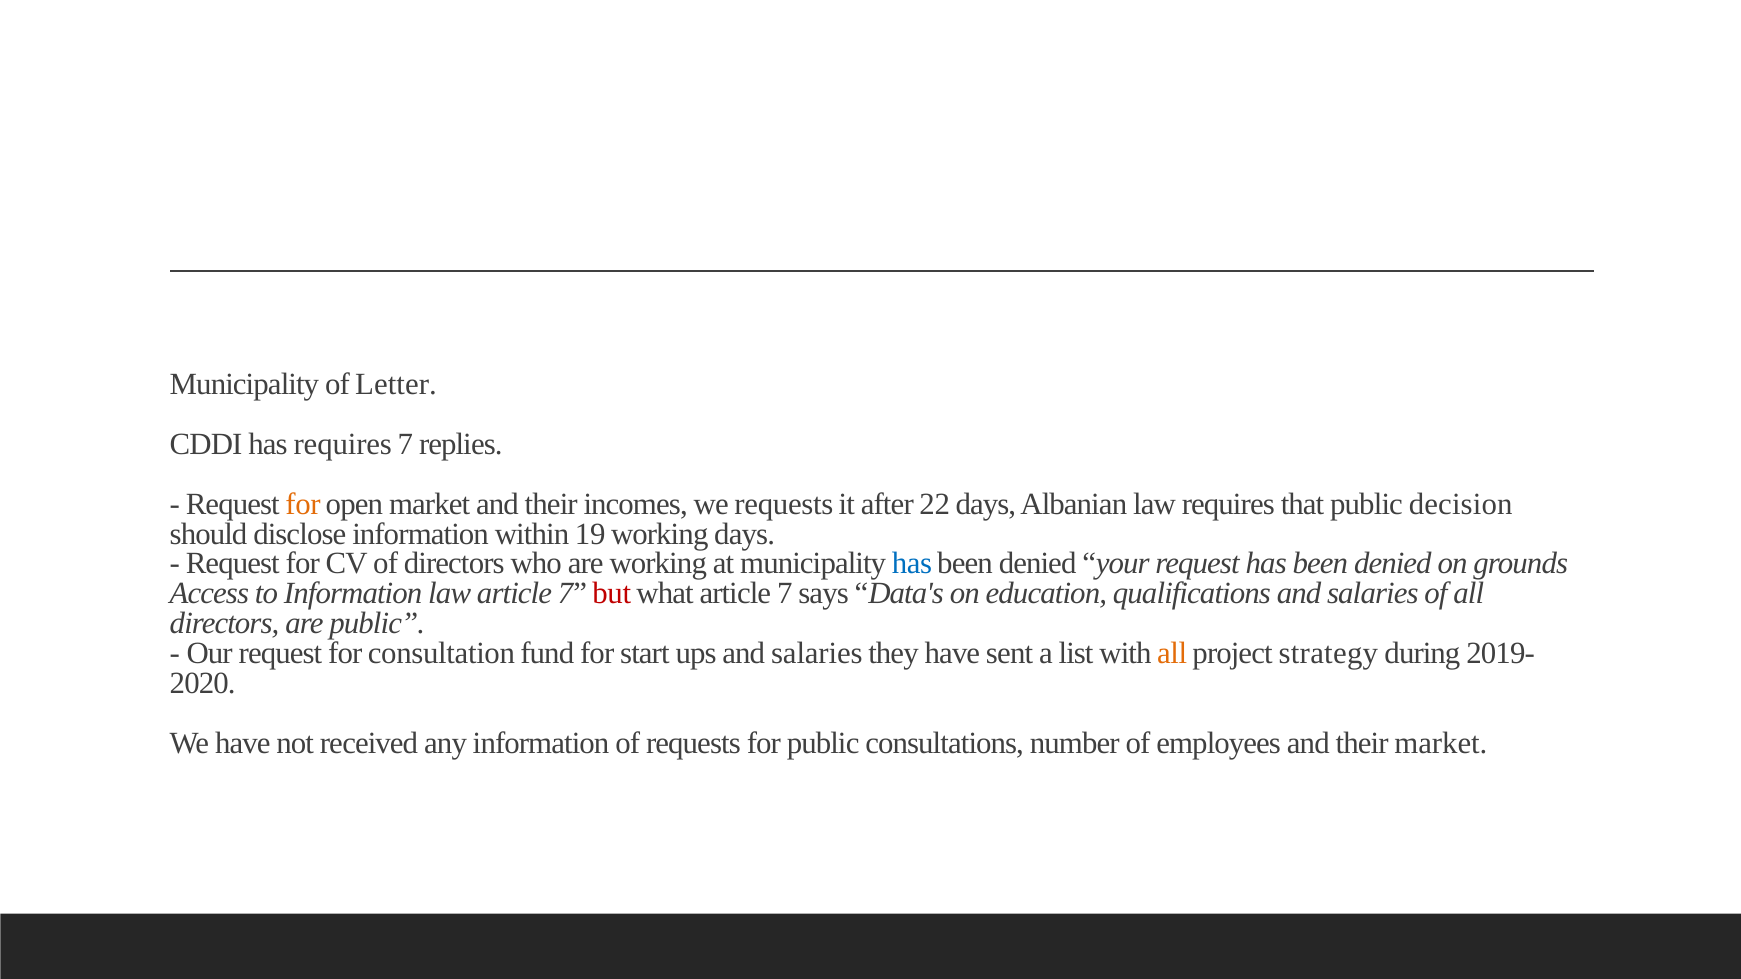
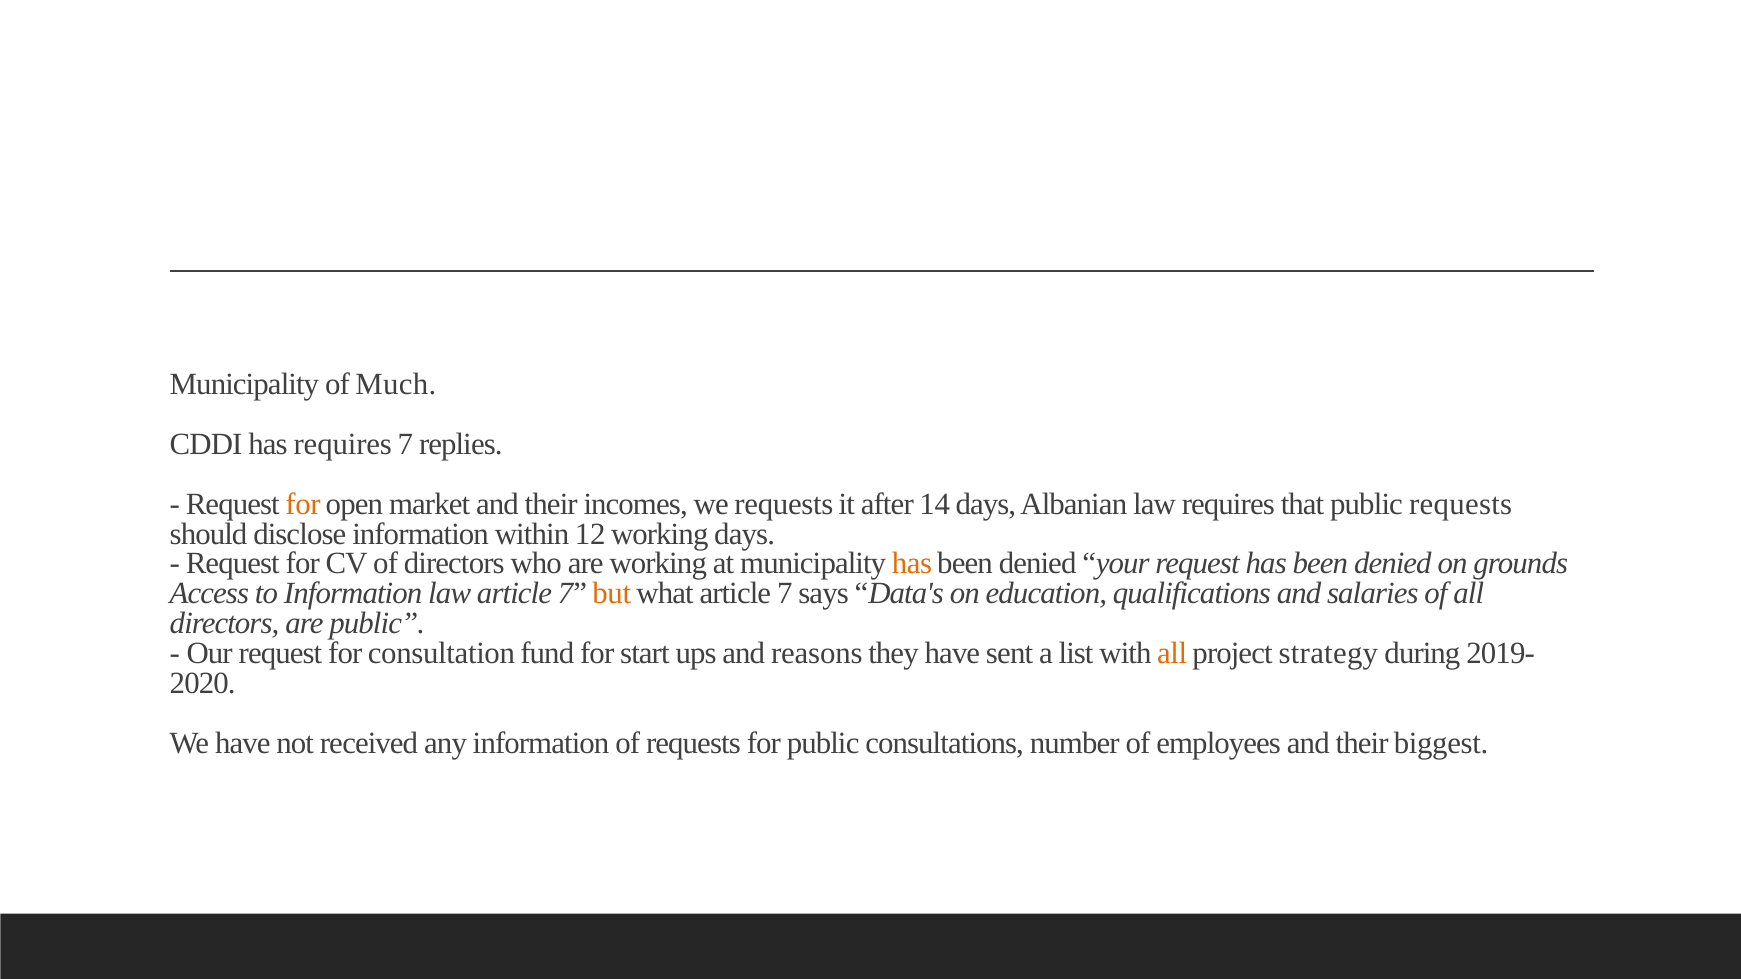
Letter: Letter -> Much (396, 384)
22: 22 -> 14 (935, 504)
public decision: decision -> requests (1461, 504)
19: 19 -> 12 (590, 534)
has colour: blue -> orange (912, 564)
but colour: red -> orange (612, 594)
ups and salaries: salaries -> reasons (817, 654)
their market: market -> biggest (1441, 744)
